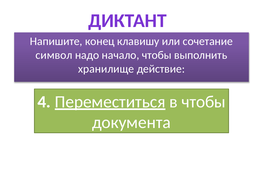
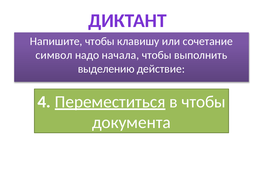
Напишите конец: конец -> чтобы (100, 41)
начало: начало -> начала (120, 55)
хранилище: хранилище -> выделению (106, 69)
